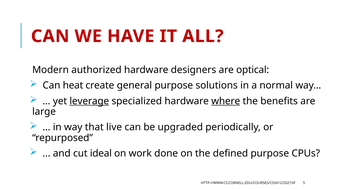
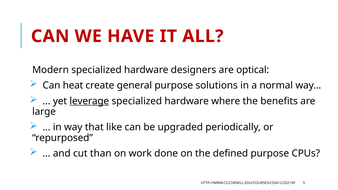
Modern authorized: authorized -> specialized (96, 70)
where underline: present -> none (226, 101)
live: live -> like (114, 127)
ideal: ideal -> than (101, 154)
